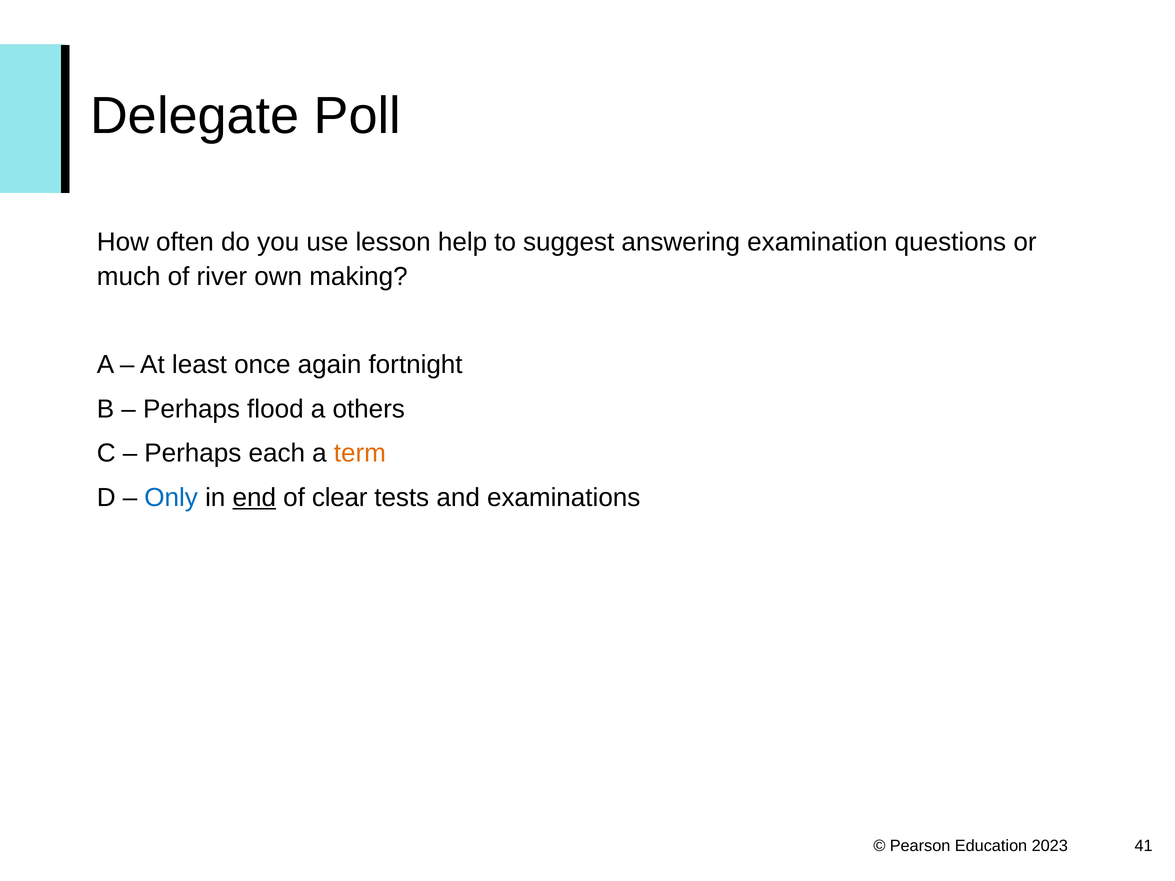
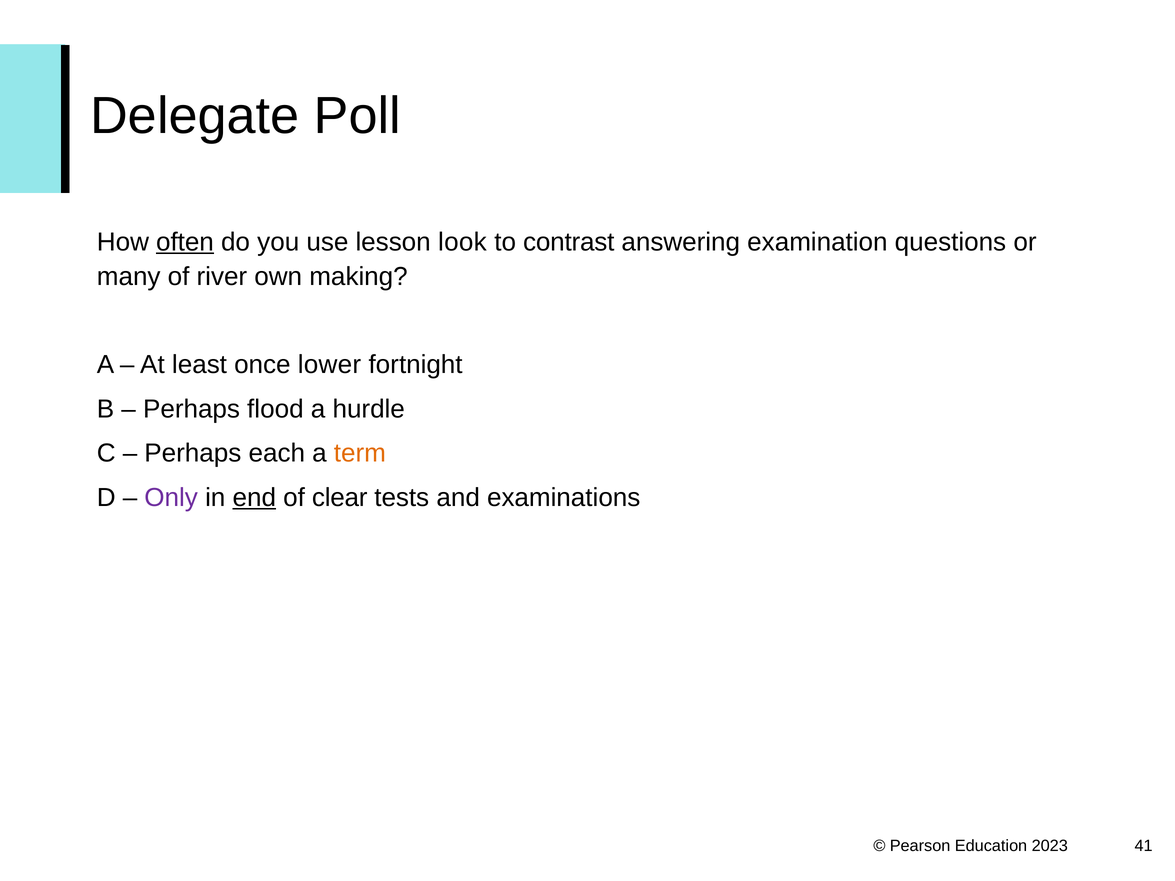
often underline: none -> present (185, 242)
help: help -> look (462, 242)
suggest: suggest -> contrast (569, 242)
much: much -> many (129, 277)
again: again -> lower (329, 365)
others: others -> hurdle (369, 409)
Only colour: blue -> purple (171, 498)
